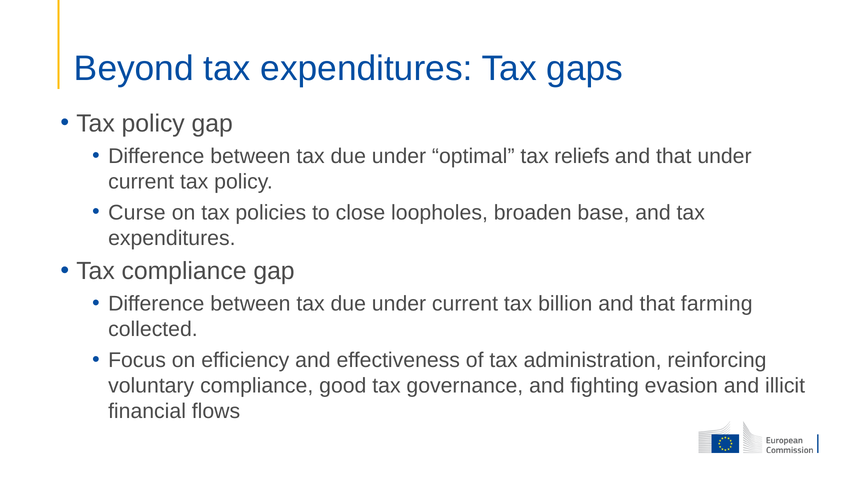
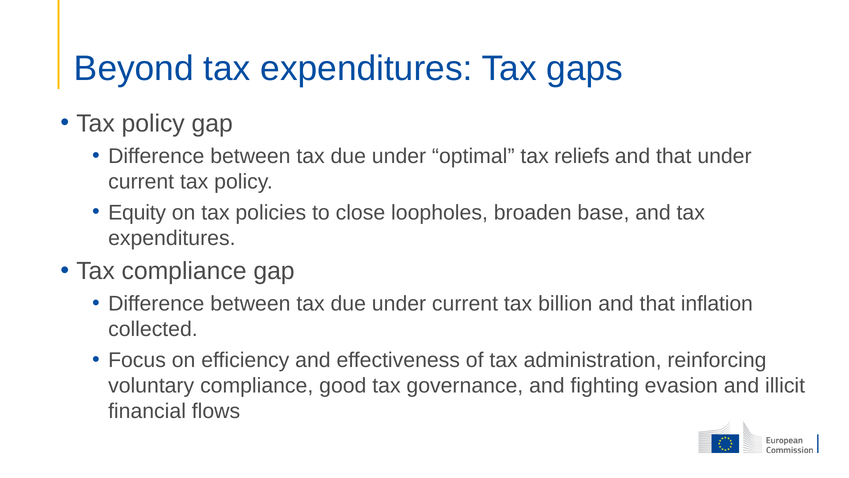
Curse: Curse -> Equity (137, 212)
farming: farming -> inflation (717, 304)
